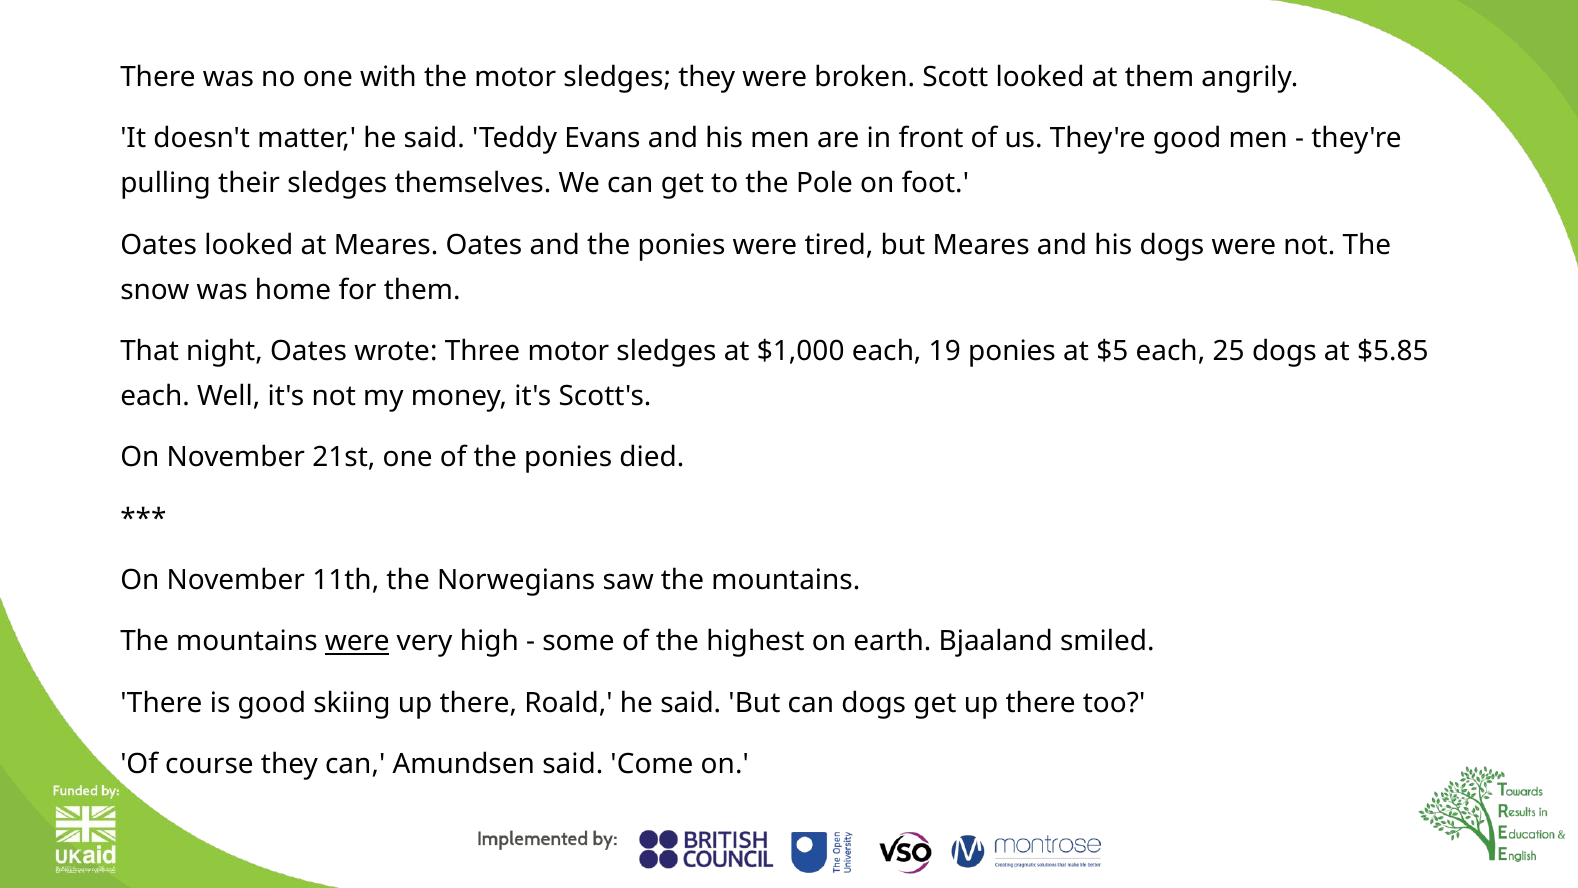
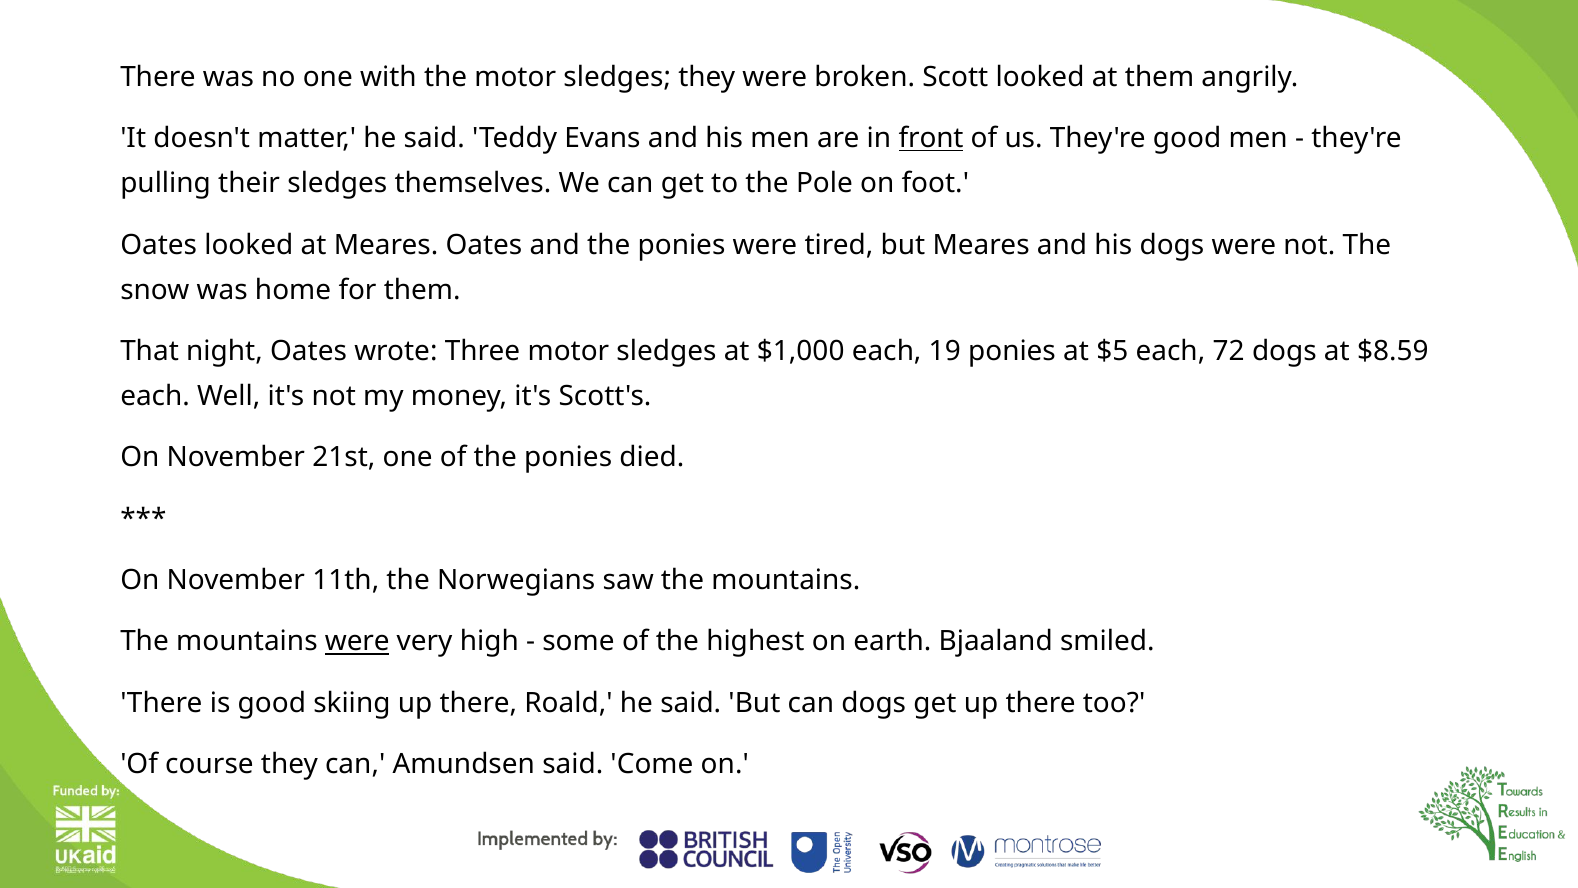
front underline: none -> present (931, 139)
25: 25 -> 72 (1229, 351)
$5.85: $5.85 -> $8.59 (1393, 351)
